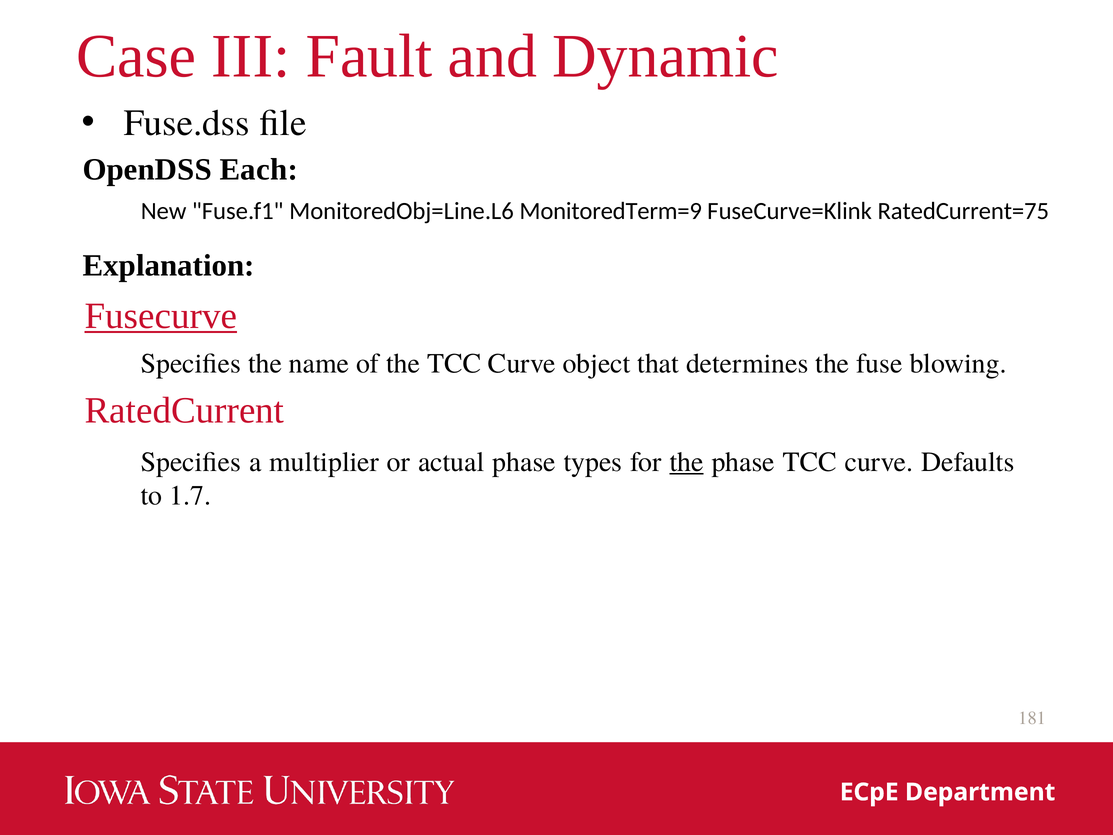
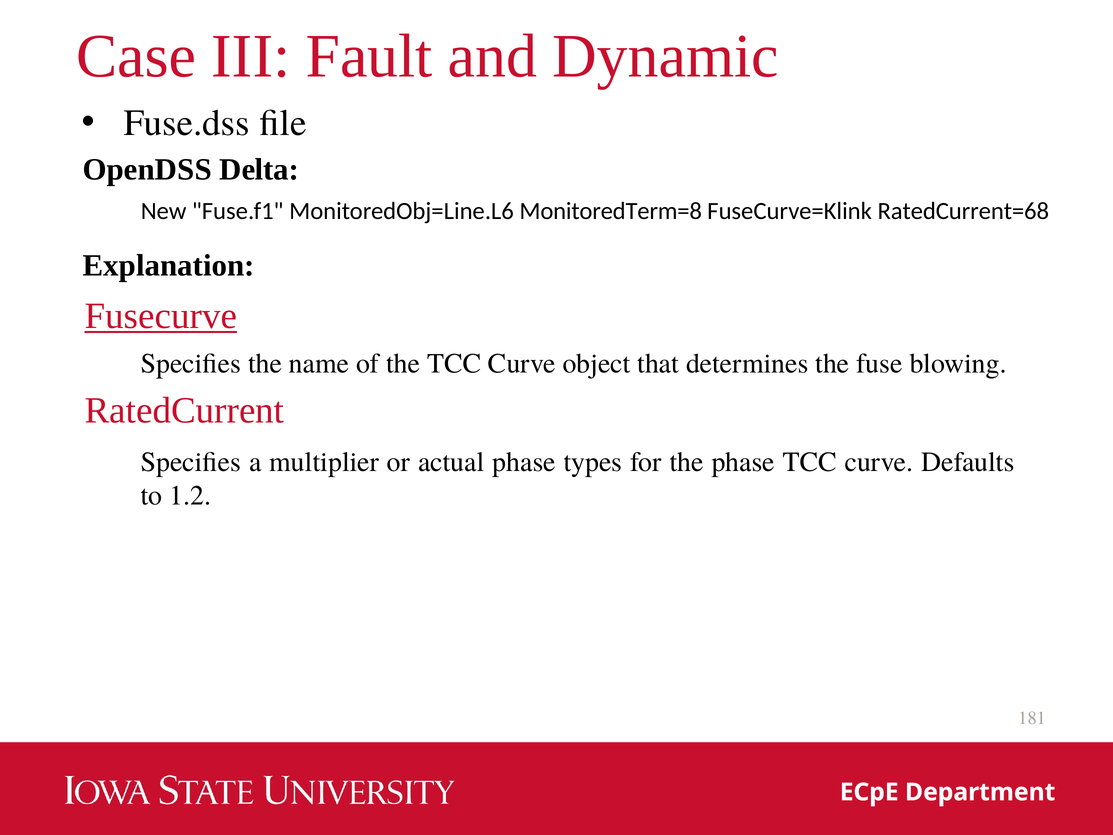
Each: Each -> Delta (259, 170)
MonitoredTerm=9: MonitoredTerm=9 -> MonitoredTerm=8 (611, 211)
RatedCurrent=75: RatedCurrent=75 -> RatedCurrent=68 (963, 211)
the underline: present -> none (687, 462)
1.7: 1.7 -> 1.2 (190, 495)
